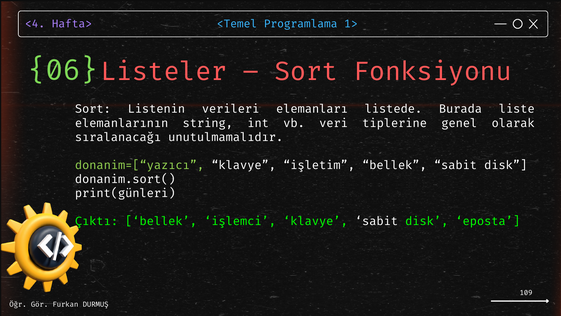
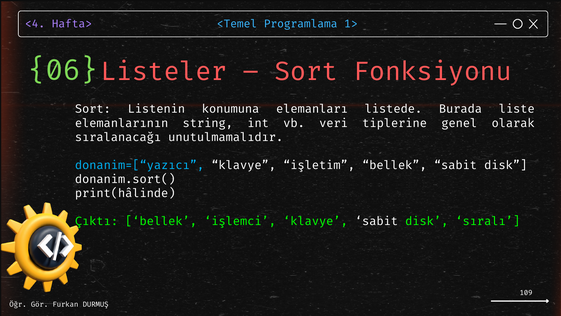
verileri: verileri -> konumuna (231, 109)
donanim=[“yazıcı colour: light green -> light blue (140, 165)
print(günleri: print(günleri -> print(hâlinde (125, 193)
eposta: eposta -> sıralı (488, 221)
